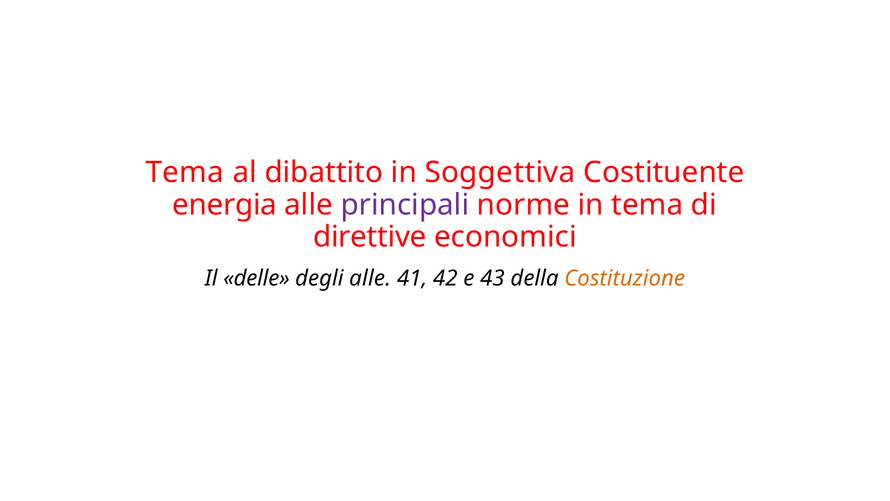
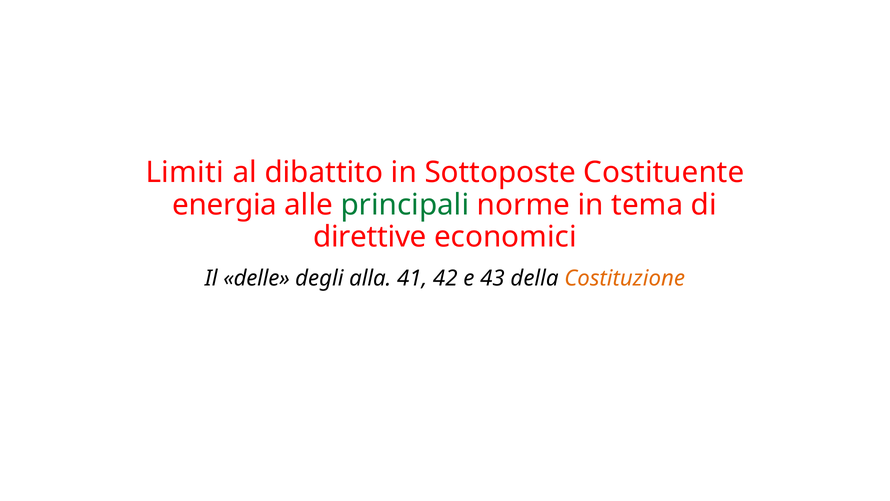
Tema: Tema -> Limiti (185, 173)
Soggettiva: Soggettiva -> Sottoposte (500, 173)
principali colour: purple -> green (405, 205)
degli alle: alle -> alla (370, 278)
